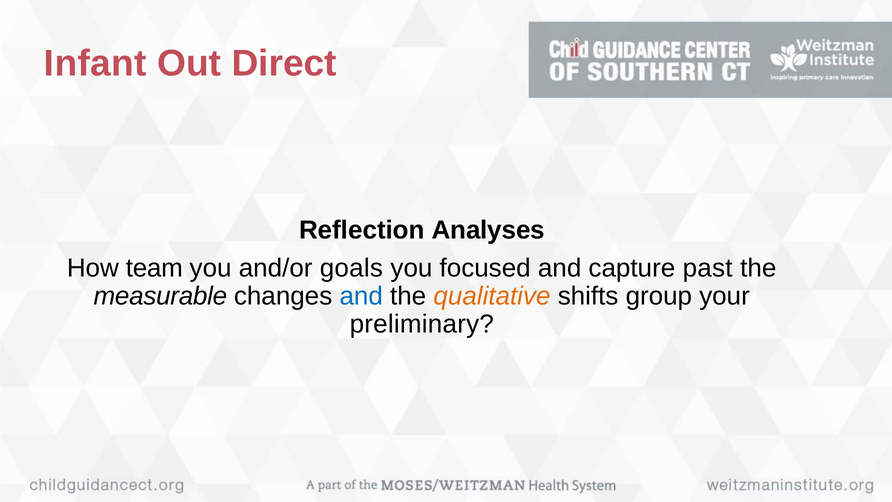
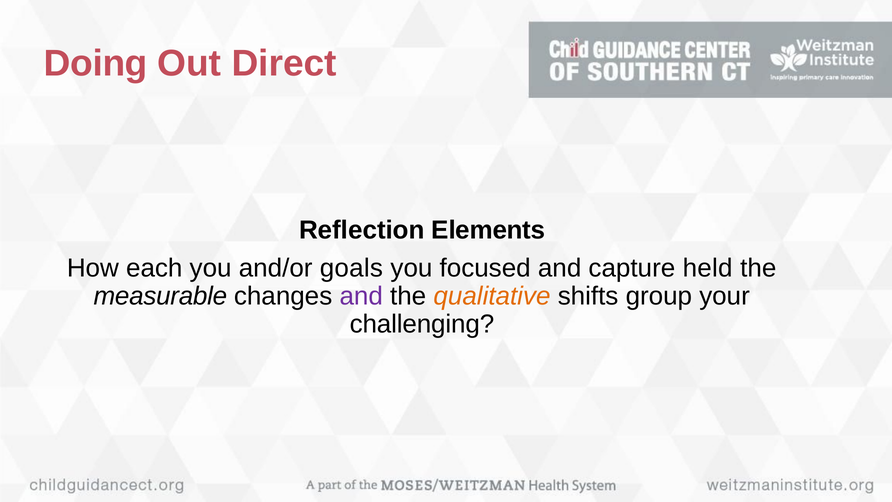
Infant: Infant -> Doing (96, 63)
Analyses: Analyses -> Elements (488, 230)
team: team -> each (154, 268)
past: past -> held (708, 268)
and colour: blue -> purple (361, 296)
preliminary: preliminary -> challenging (422, 324)
